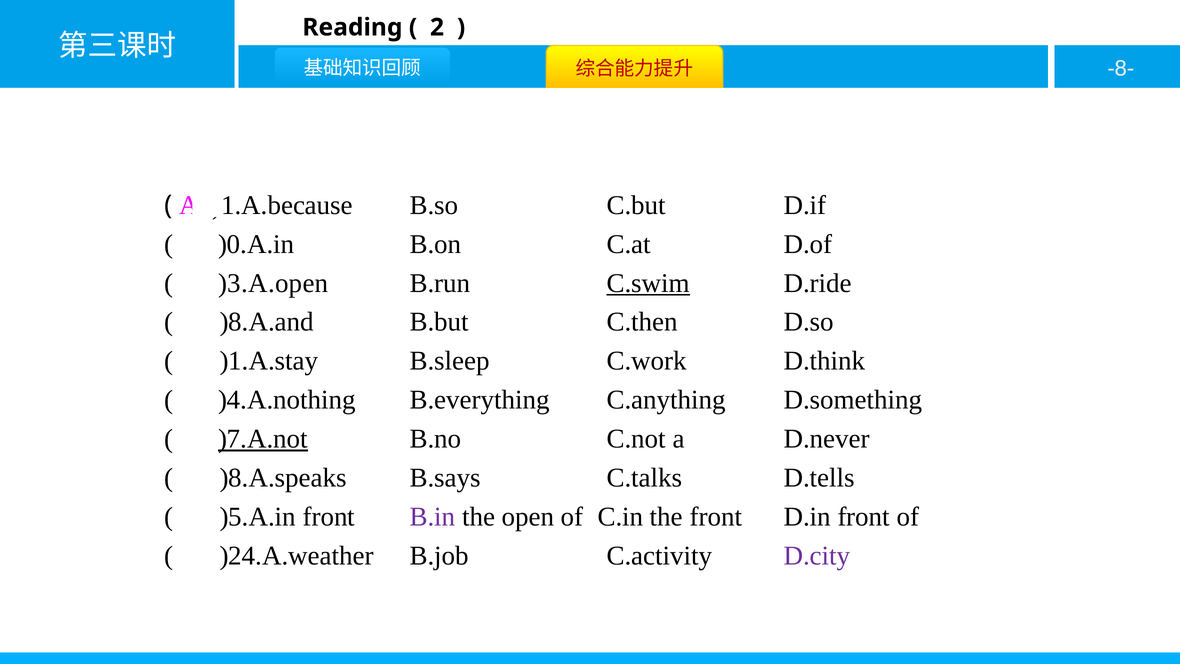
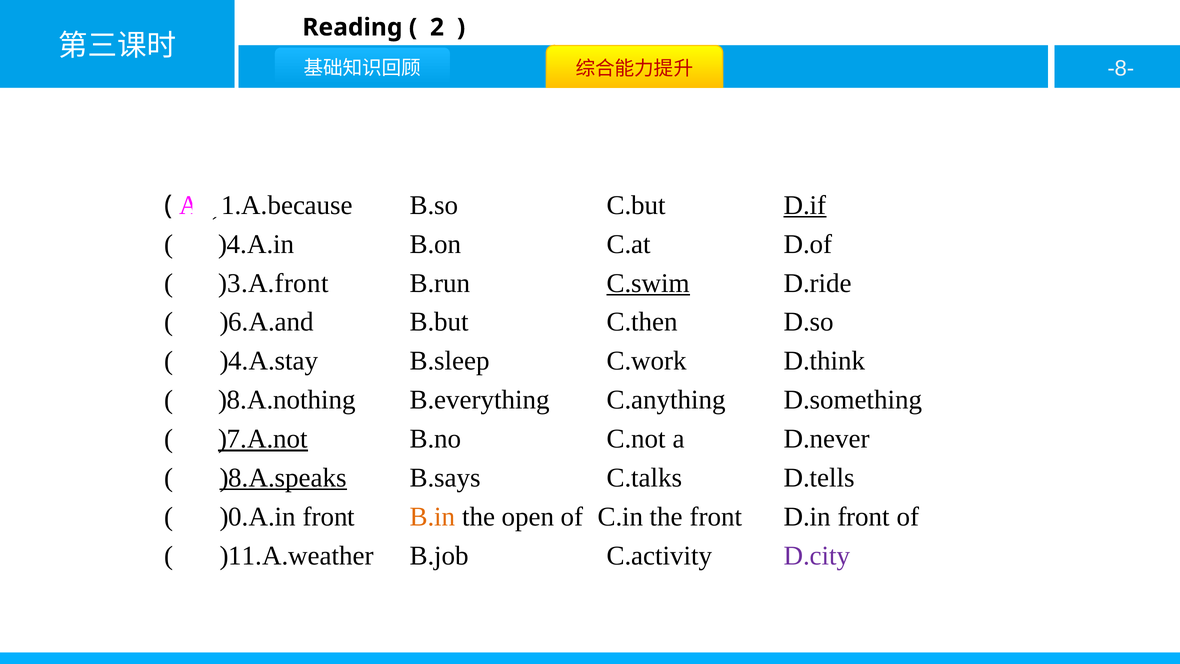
D.if underline: none -> present (805, 205)
)0.A.in: )0.A.in -> )4.A.in (256, 244)
)3.A.open: )3.A.open -> )3.A.front (273, 283)
)8.A.and: )8.A.and -> )6.A.and (267, 322)
)1.A.stay: )1.A.stay -> )4.A.stay (269, 361)
)4.A.nothing: )4.A.nothing -> )8.A.nothing (287, 400)
)8.A.speaks underline: none -> present (283, 478)
)5.A.in: )5.A.in -> )0.A.in (258, 516)
B.in colour: purple -> orange (433, 516)
)24.A.weather: )24.A.weather -> )11.A.weather (297, 555)
